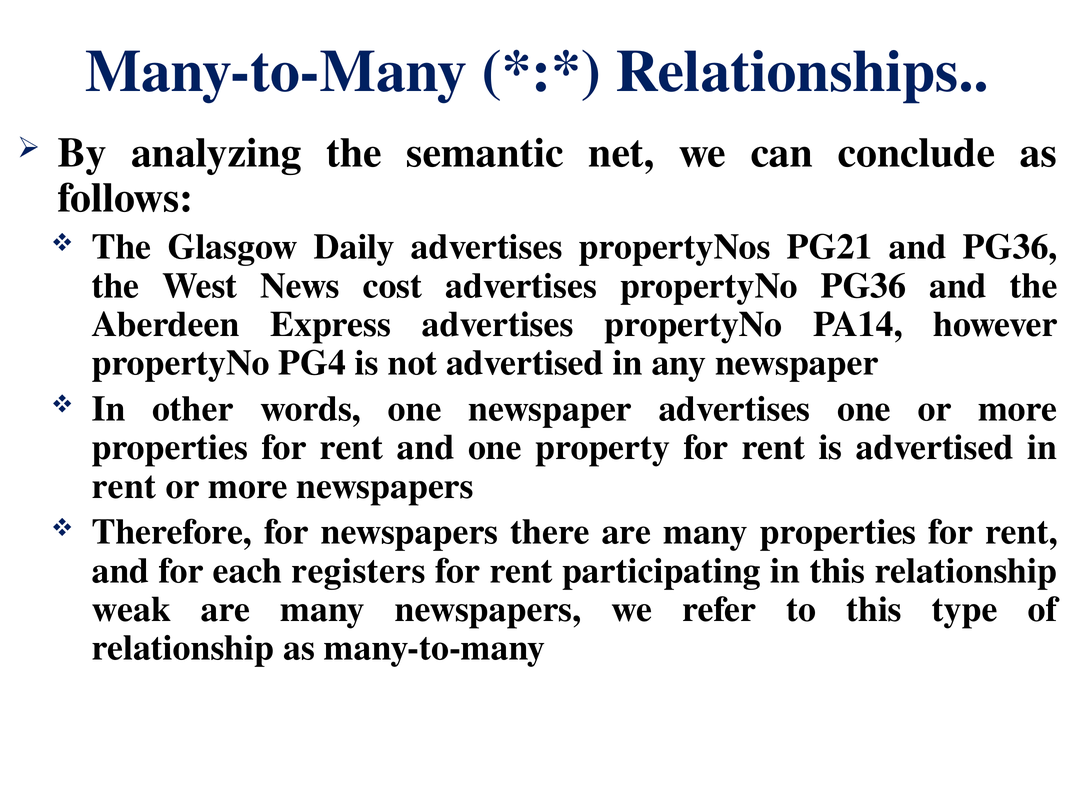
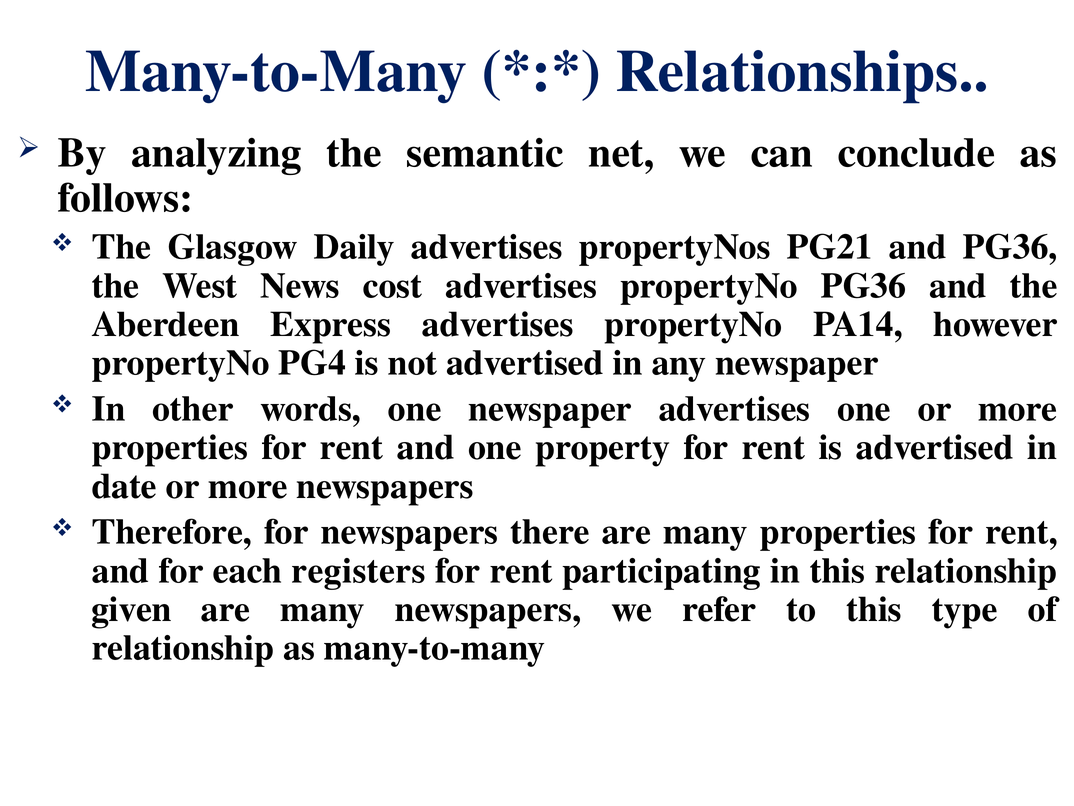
rent: rent -> date (124, 486)
weak: weak -> given (131, 609)
